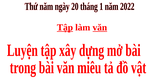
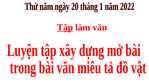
văn underline: present -> none (100, 27)
